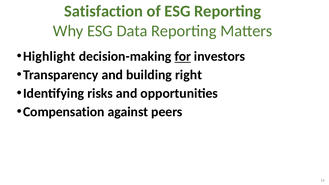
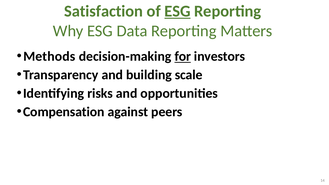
ESG underline: none -> present (178, 11)
Highlight: Highlight -> Methods (49, 56)
right: right -> scale (189, 75)
